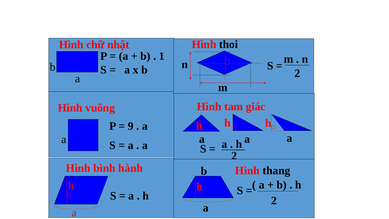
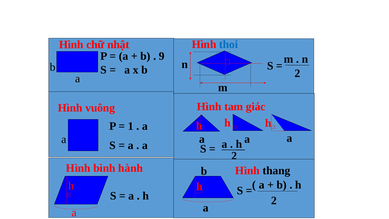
thoi colour: black -> blue (229, 44)
1: 1 -> 9 (162, 56)
9: 9 -> 1 (131, 126)
